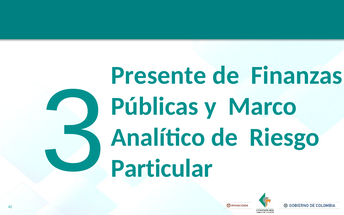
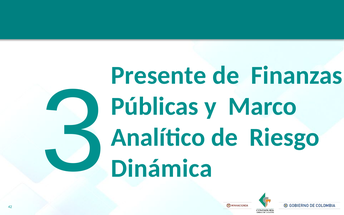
Particular: Particular -> Dinámica (162, 168)
